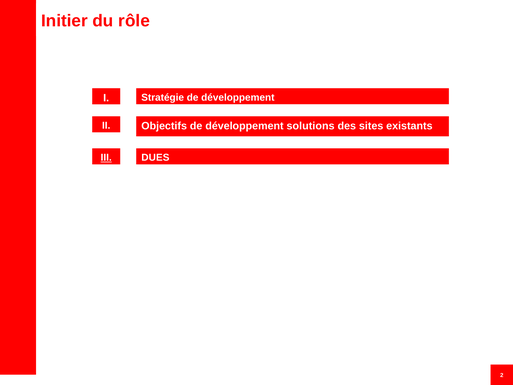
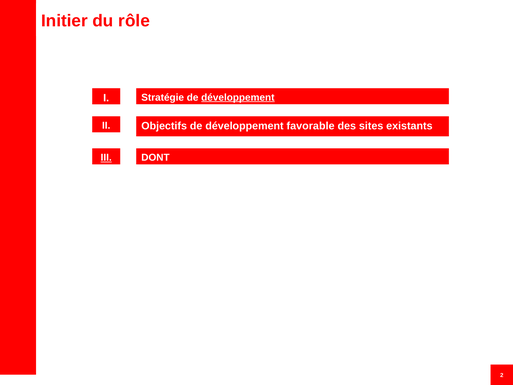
développement underline: none -> present (238, 97)
solutions: solutions -> favorable (311, 126)
DUES: DUES -> DONT (155, 157)
